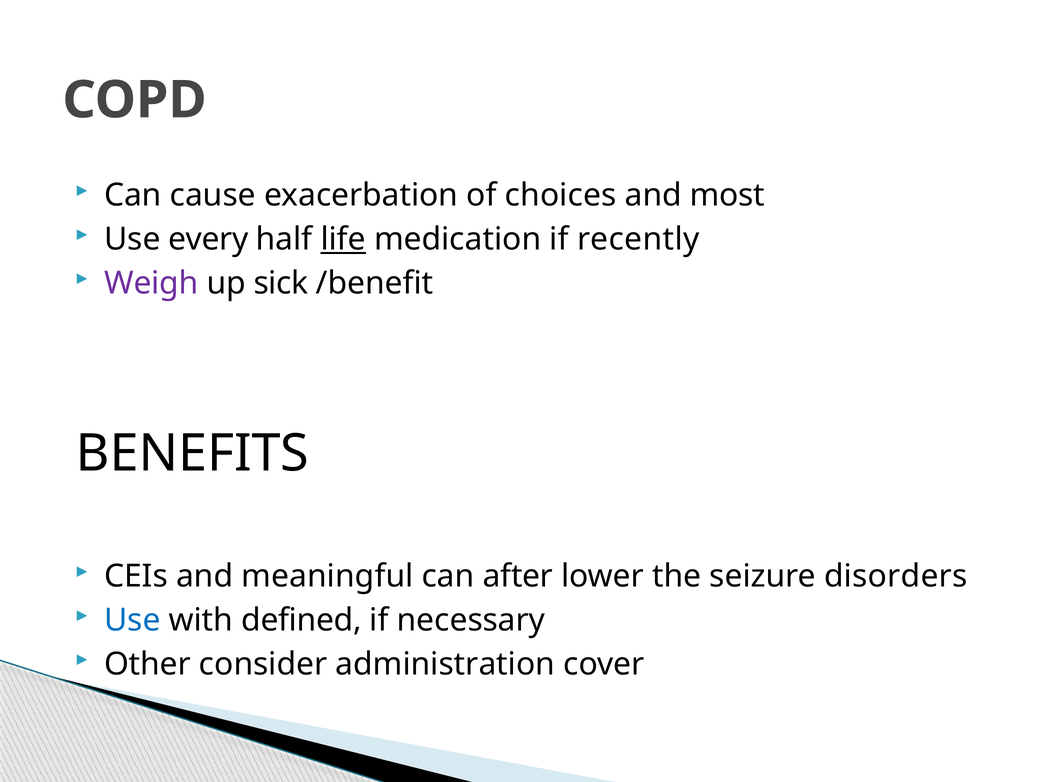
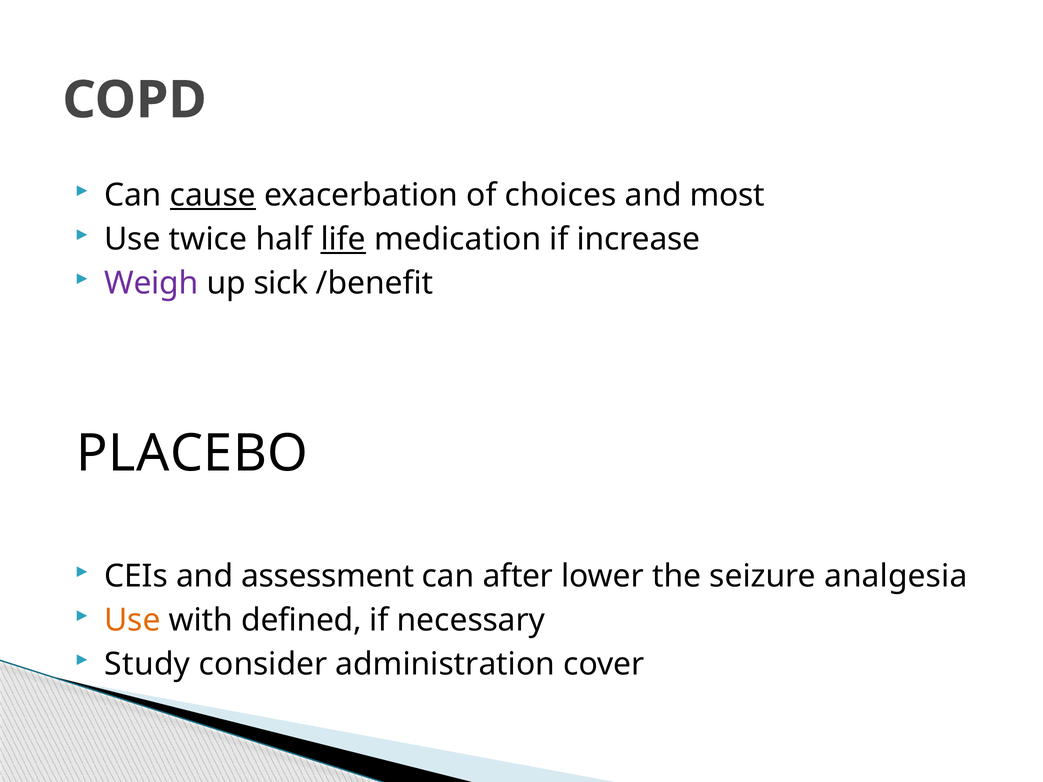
cause underline: none -> present (213, 195)
every: every -> twice (208, 239)
recently: recently -> increase (638, 239)
BENEFITS: BENEFITS -> PLACEBO (192, 453)
meaningful: meaningful -> assessment (328, 577)
disorders: disorders -> analgesia (896, 577)
Use colour: blue -> orange (132, 621)
Other: Other -> Study (147, 665)
